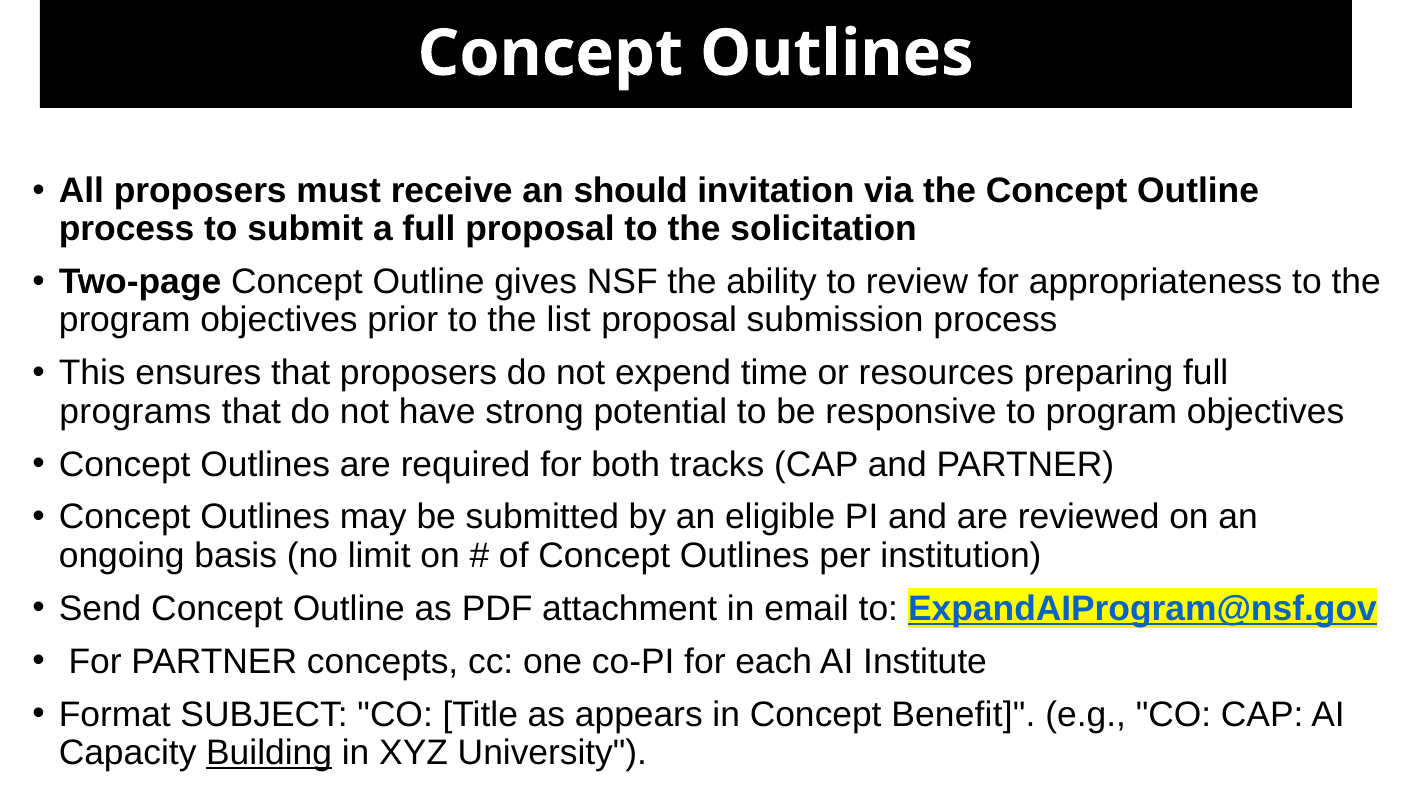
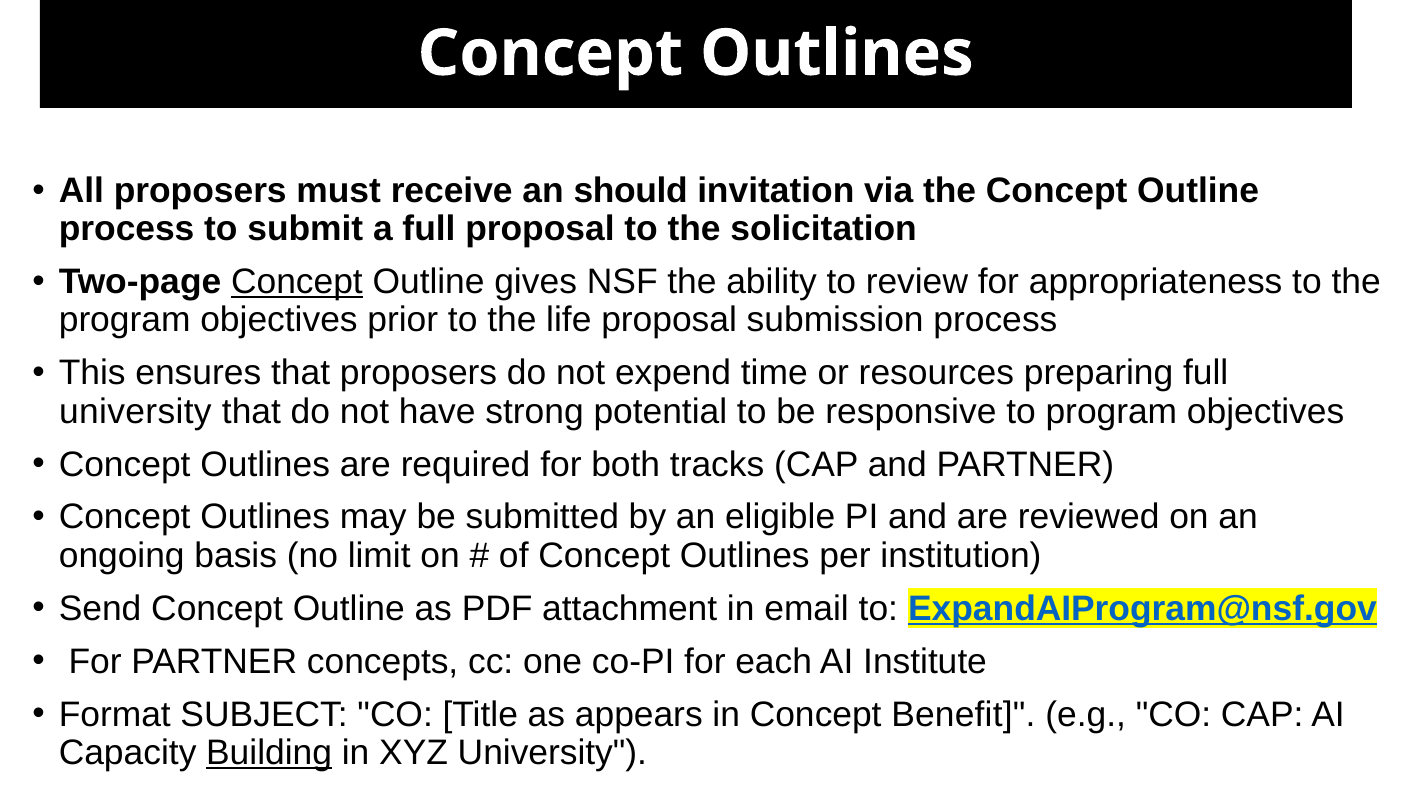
Concept underline: none -> present (297, 282)
list: list -> life (569, 320)
programs: programs -> university (135, 411)
